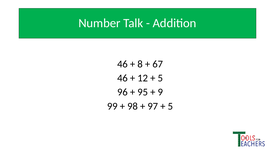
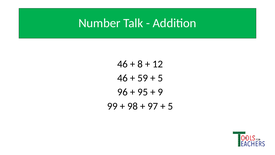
67: 67 -> 12 (158, 64)
12: 12 -> 59 (143, 78)
